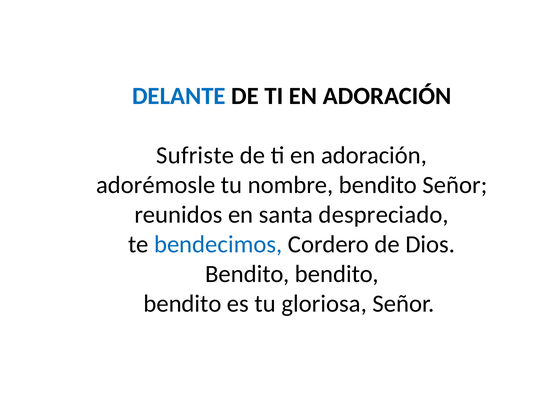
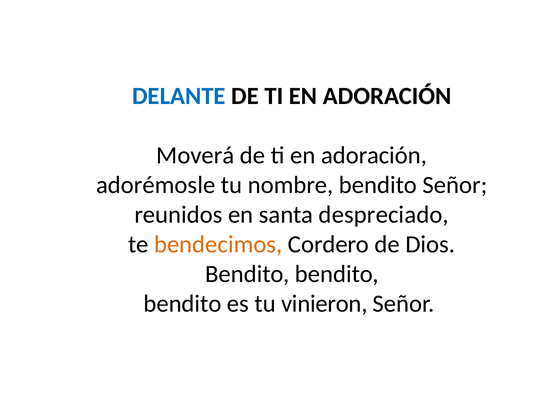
Sufriste: Sufriste -> Moverá (195, 155)
bendecimos colour: blue -> orange (218, 244)
gloriosa: gloriosa -> vinieron (324, 304)
